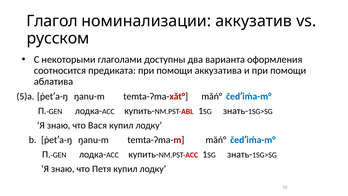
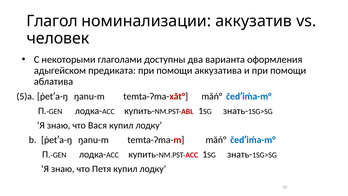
русском: русском -> человек (58, 38)
соотносится: соотносится -> адыгейском (60, 70)
